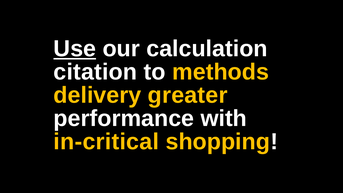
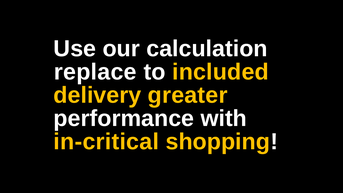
Use underline: present -> none (75, 49)
citation: citation -> replace (95, 72)
methods: methods -> included (220, 72)
